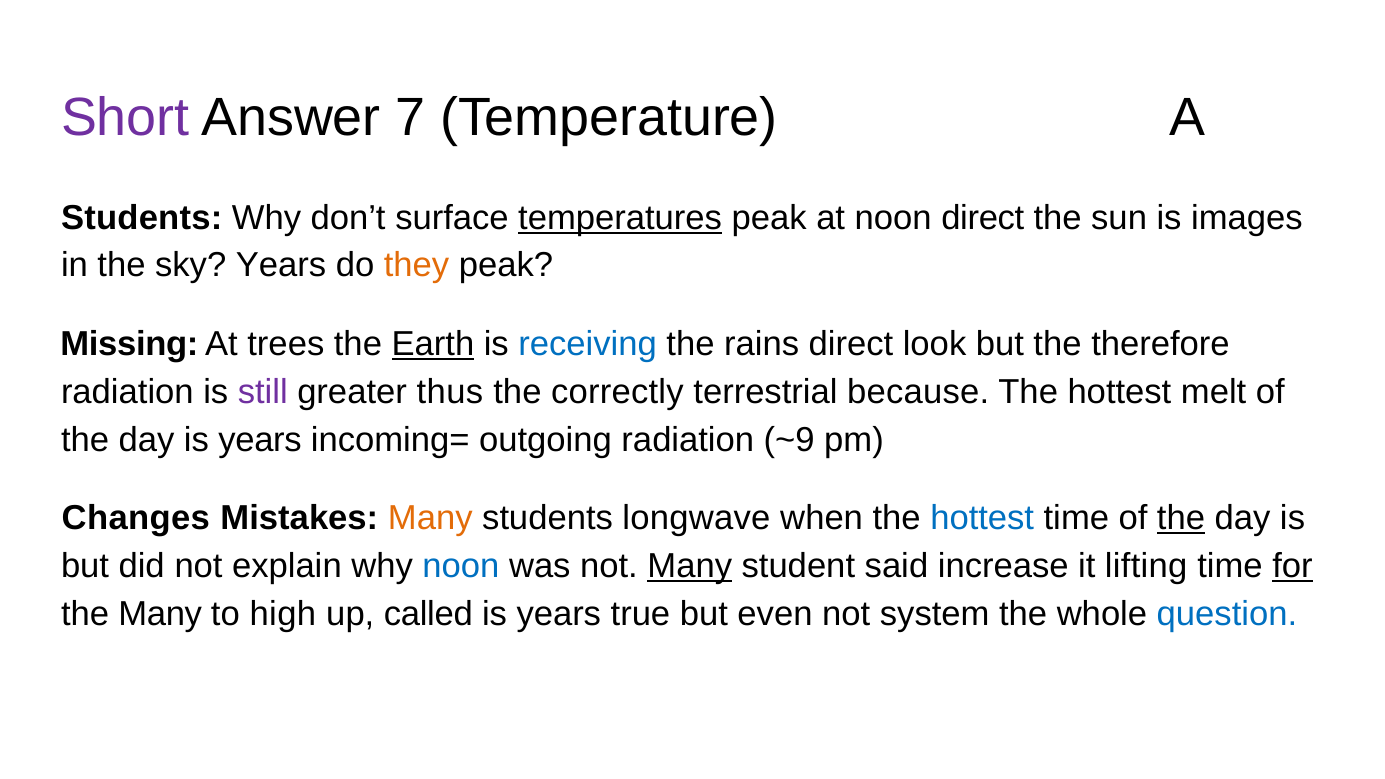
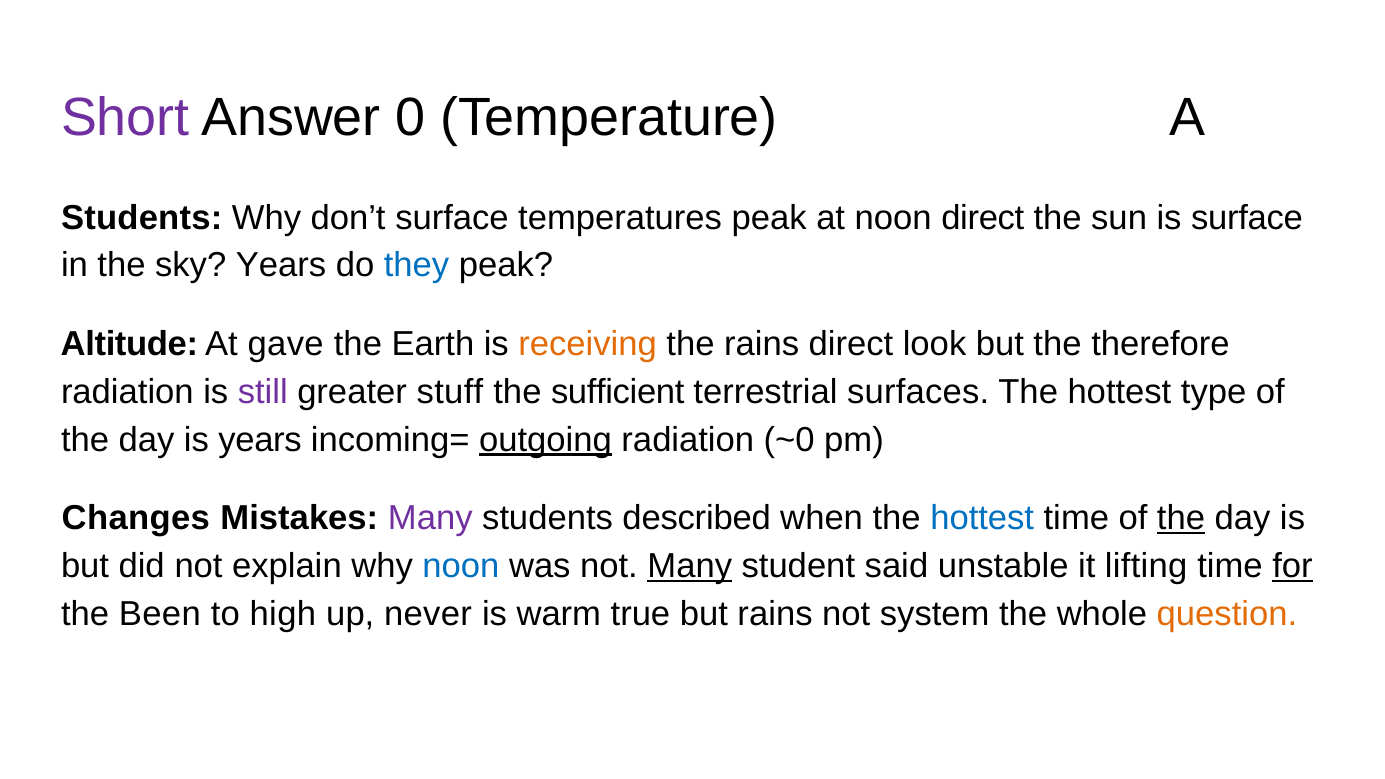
7: 7 -> 0 (410, 117)
temperatures underline: present -> none (620, 218)
is images: images -> surface (1247, 218)
they colour: orange -> blue (417, 266)
Missing: Missing -> Altitude (129, 344)
trees: trees -> gave (286, 344)
Earth underline: present -> none (433, 344)
receiving colour: blue -> orange (588, 344)
thus: thus -> stuff (450, 392)
correctly: correctly -> sufficient (618, 392)
because: because -> surfaces (918, 392)
melt: melt -> type (1214, 392)
outgoing underline: none -> present (545, 440)
~9: ~9 -> ~0 (789, 440)
Many colour: orange -> purple (430, 518)
longwave: longwave -> described (697, 518)
increase: increase -> unstable (1003, 566)
the Many: Many -> Been (160, 614)
called: called -> never (428, 614)
years: years -> warm (559, 614)
but even: even -> rains (775, 614)
question colour: blue -> orange (1227, 614)
